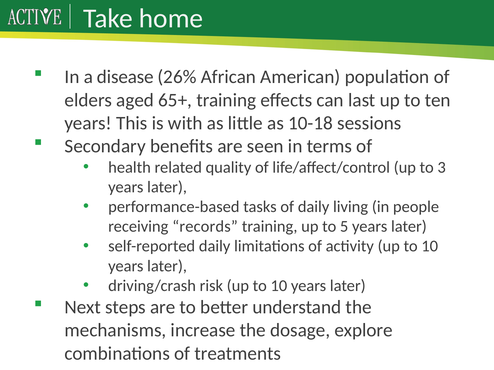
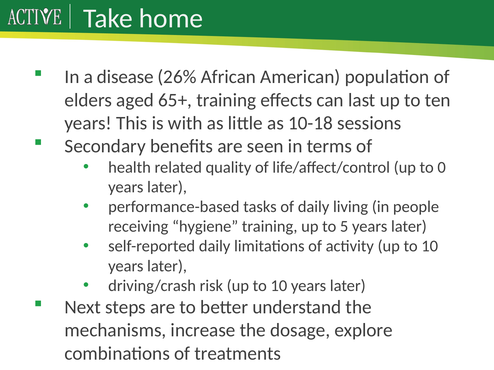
3: 3 -> 0 (442, 168)
records: records -> hygiene (205, 227)
